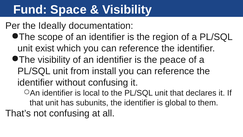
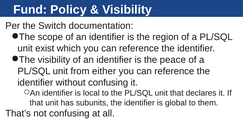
Space: Space -> Policy (68, 10)
Ideally: Ideally -> Switch (52, 26)
install: install -> either (104, 71)
